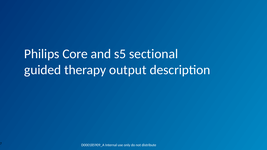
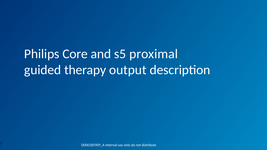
sectional: sectional -> proximal (154, 54)
